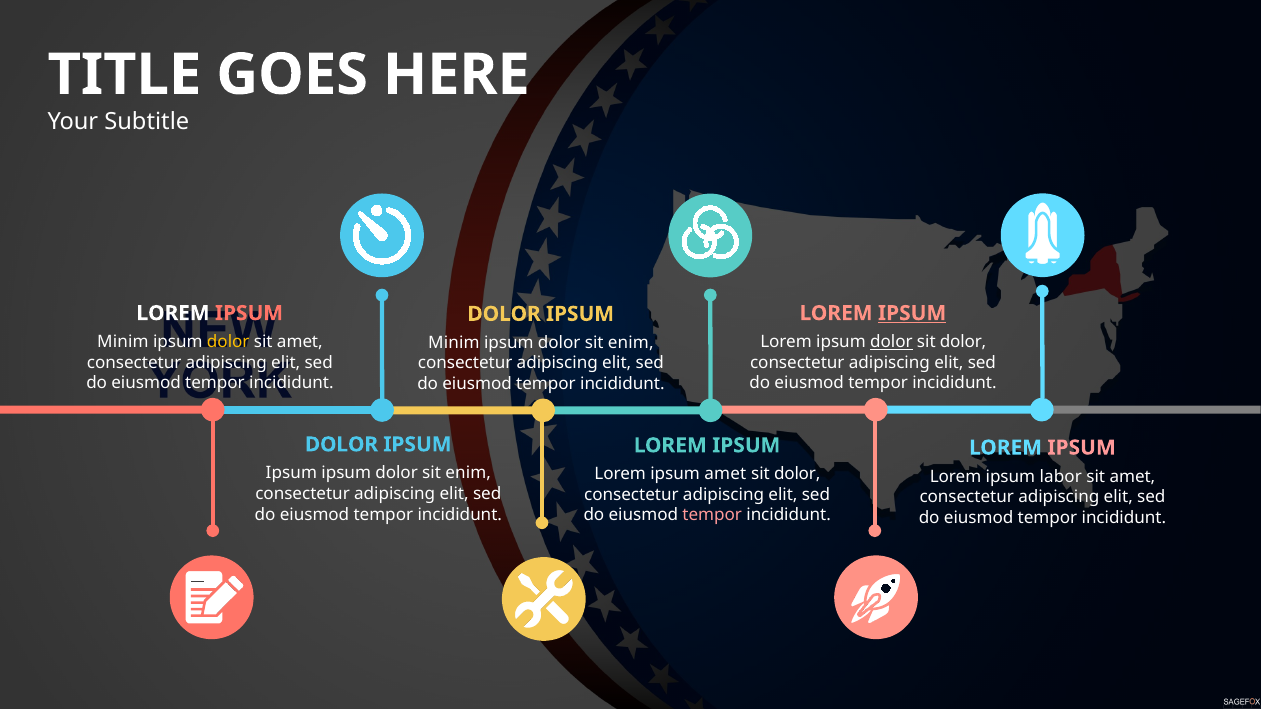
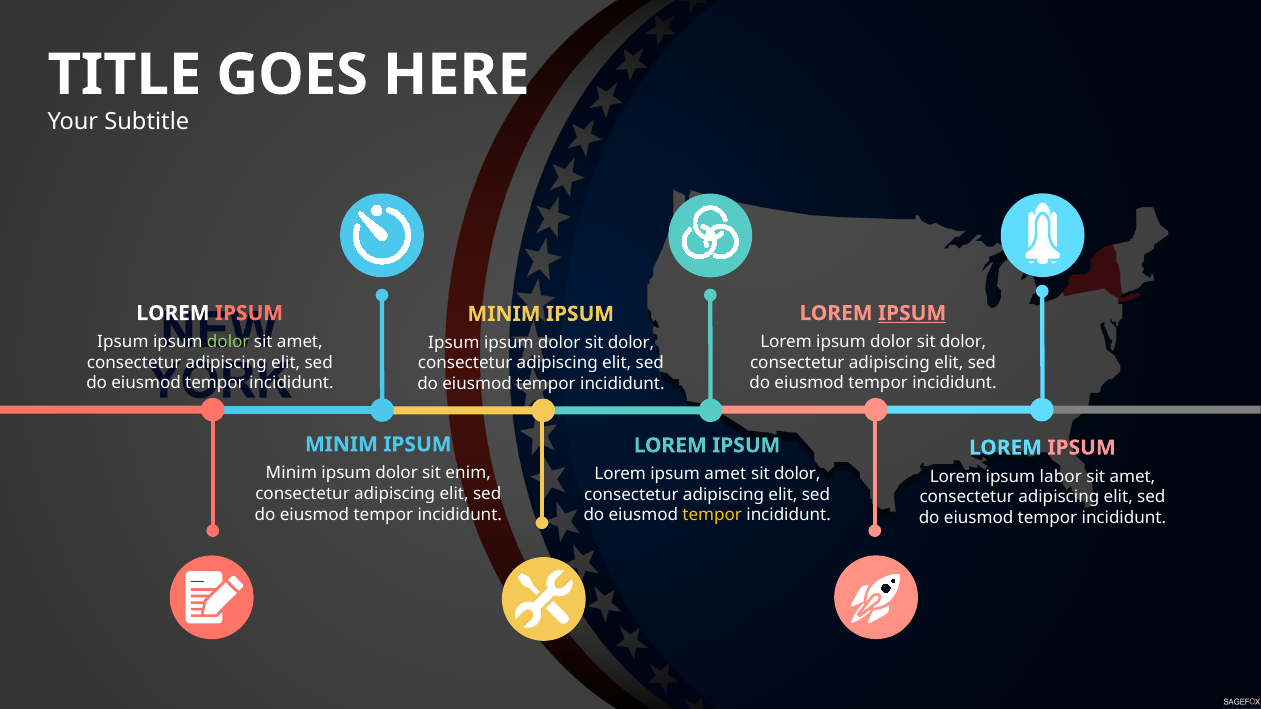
DOLOR: DOLOR -> MINIM (504, 314)
Minim: Minim -> Ipsum (123, 342)
dolor colour: yellow -> light green (228, 342)
dolor underline: present -> none (891, 342)
Minim: Minim -> Ipsum (454, 343)
enim: enim -> dolor (631, 343)
DOLOR: DOLOR -> MINIM (341, 445)
Ipsum: Ipsum -> Minim (291, 474)
tempor colour: pink -> yellow (712, 516)
